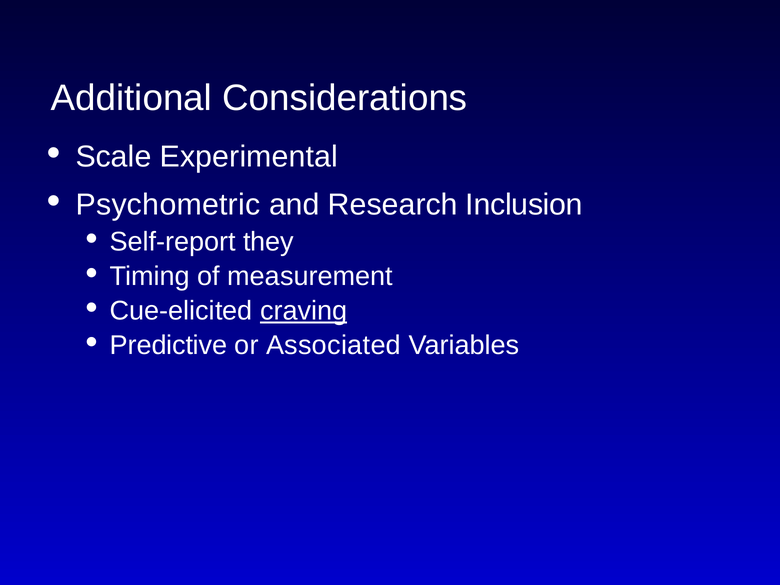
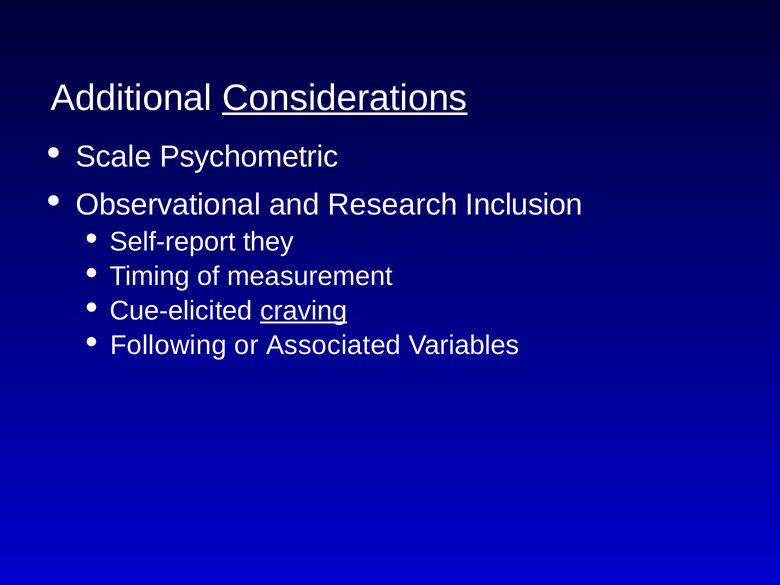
Considerations underline: none -> present (345, 98)
Experimental: Experimental -> Psychometric (249, 157)
Psychometric: Psychometric -> Observational (168, 204)
Predictive: Predictive -> Following (168, 346)
